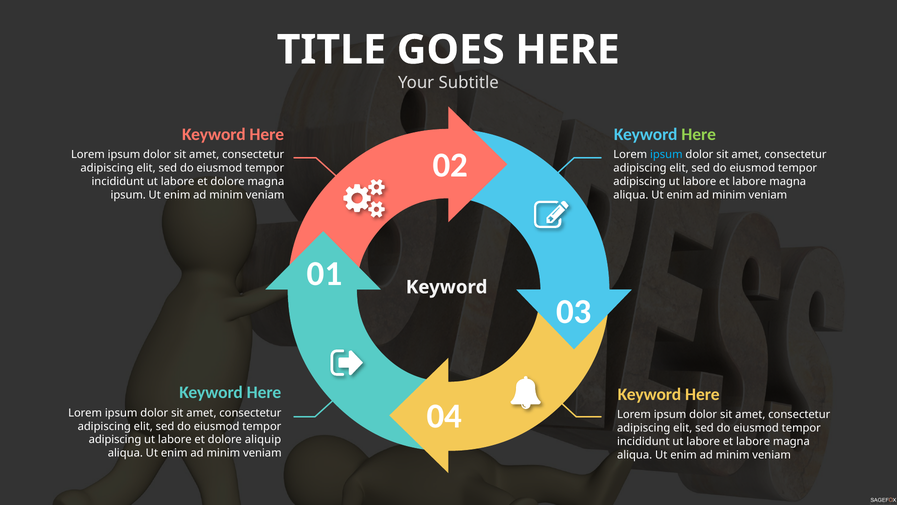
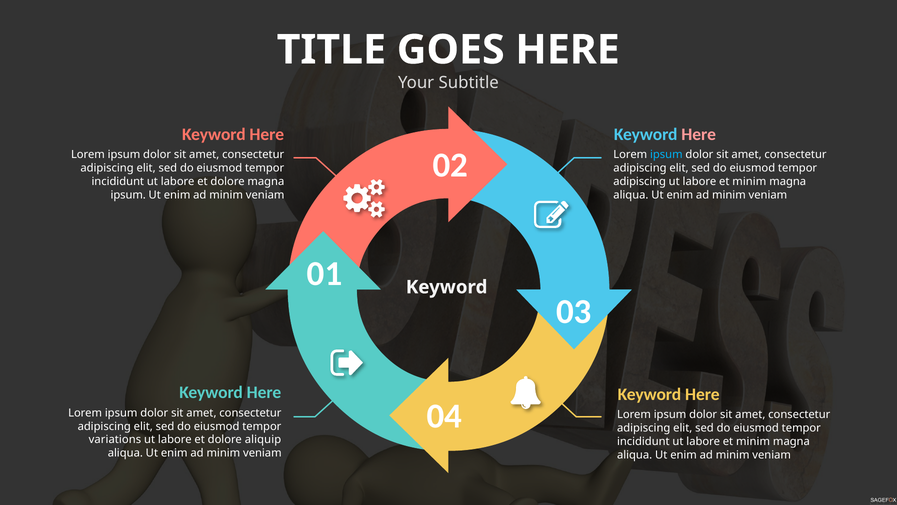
Here colour: light green -> pink (699, 134)
labore: labore -> minim (749, 181)
adipiscing: adipiscing -> variations (115, 439)
labore: labore -> minim (753, 441)
